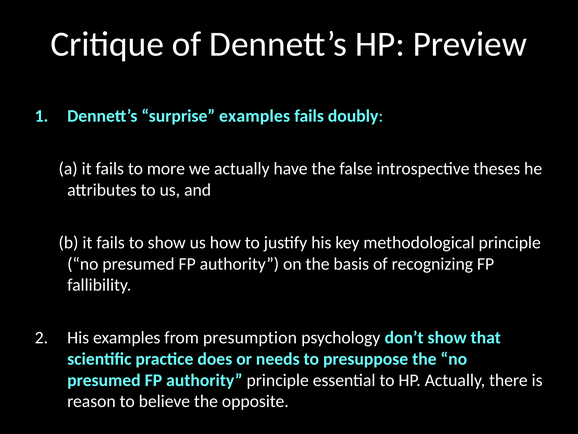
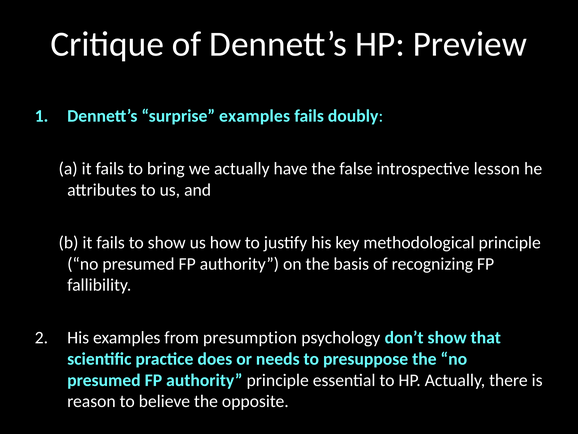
more: more -> bring (166, 169)
theses: theses -> lesson (497, 169)
